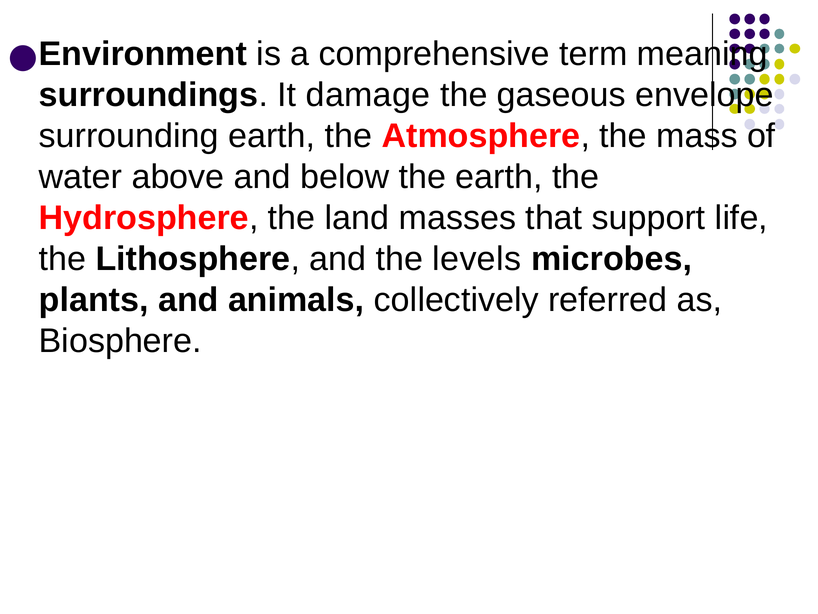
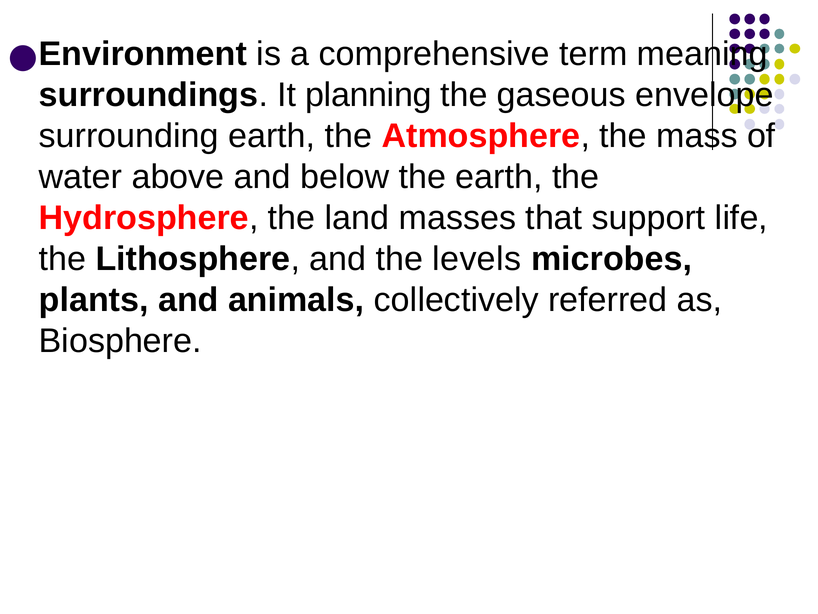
damage: damage -> planning (368, 95)
